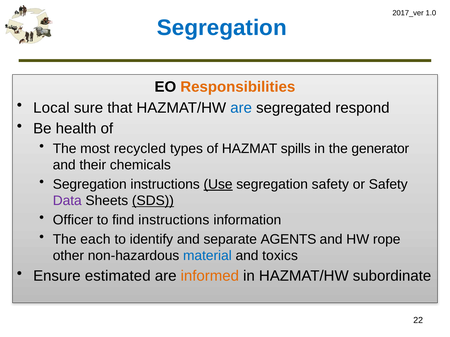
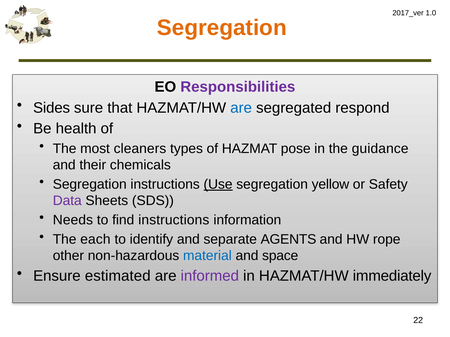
Segregation colour: blue -> orange (222, 28)
Responsibilities colour: orange -> purple (238, 87)
Local: Local -> Sides (52, 108)
recycled: recycled -> cleaners (140, 149)
spills: spills -> pose (296, 149)
generator: generator -> guidance (380, 149)
segregation safety: safety -> yellow (330, 185)
SDS underline: present -> none (153, 201)
Officer: Officer -> Needs (73, 220)
toxics: toxics -> space (280, 256)
informed colour: orange -> purple (210, 276)
subordinate: subordinate -> immediately (392, 276)
